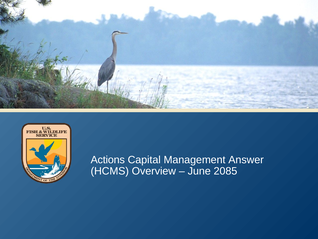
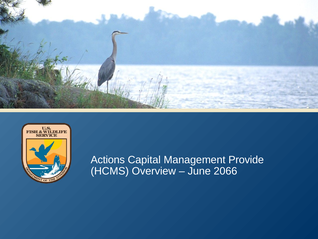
Answer: Answer -> Provide (246, 159)
2085: 2085 -> 2066 (225, 171)
